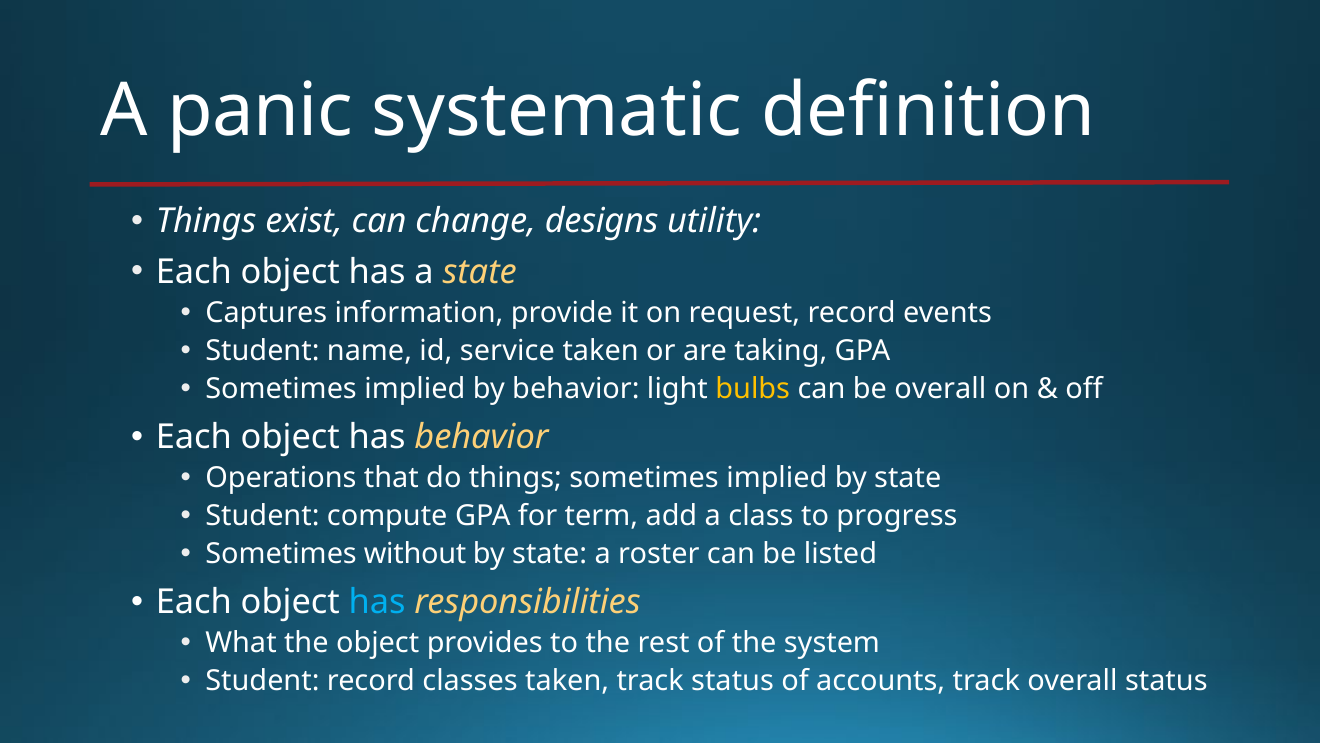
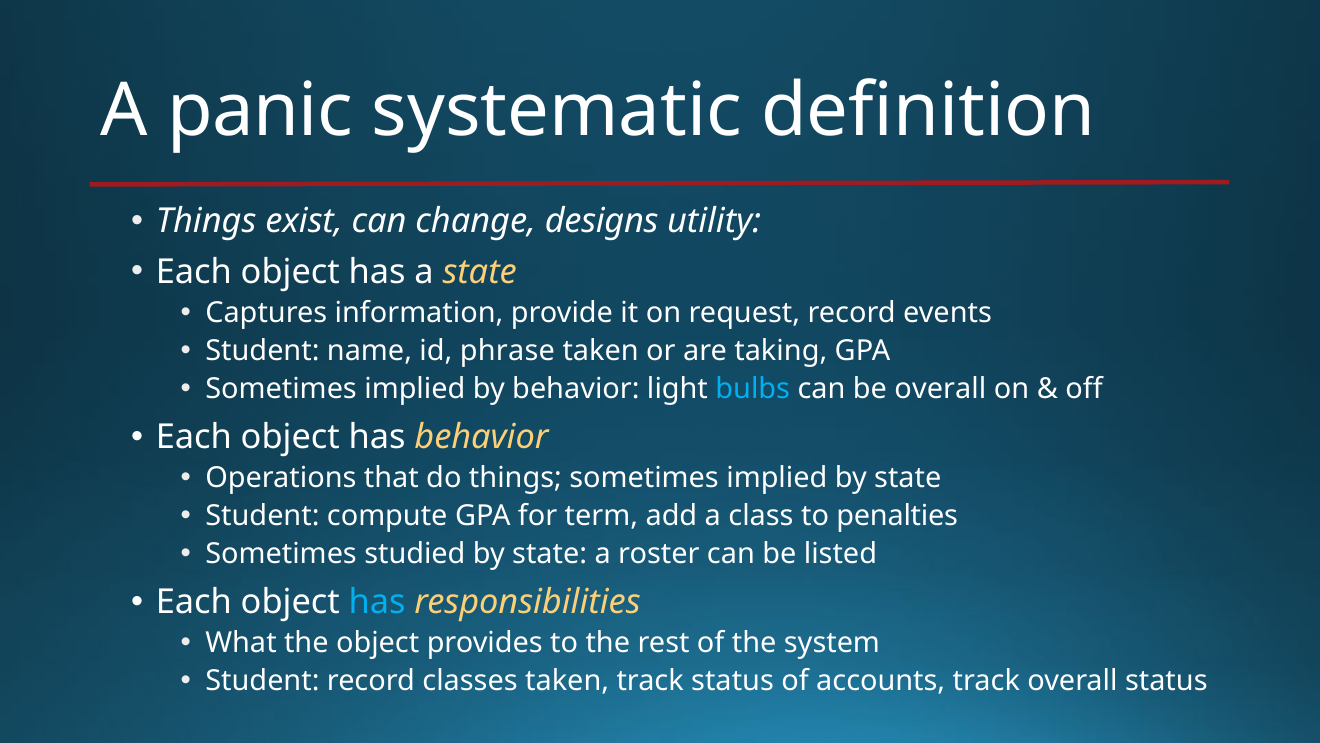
service: service -> phrase (507, 351)
bulbs colour: yellow -> light blue (753, 389)
progress: progress -> penalties (897, 516)
without: without -> studied (415, 554)
